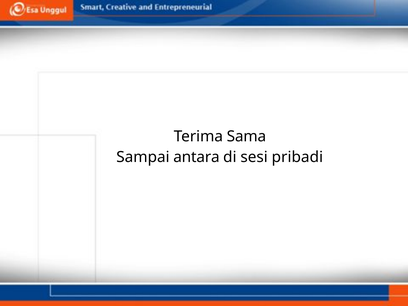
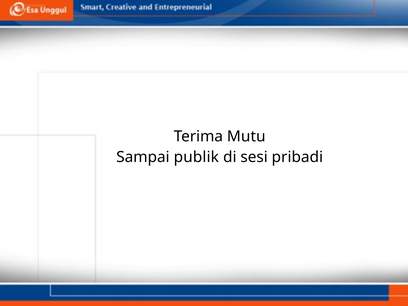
Sama: Sama -> Mutu (246, 136)
antara: antara -> publik (196, 157)
